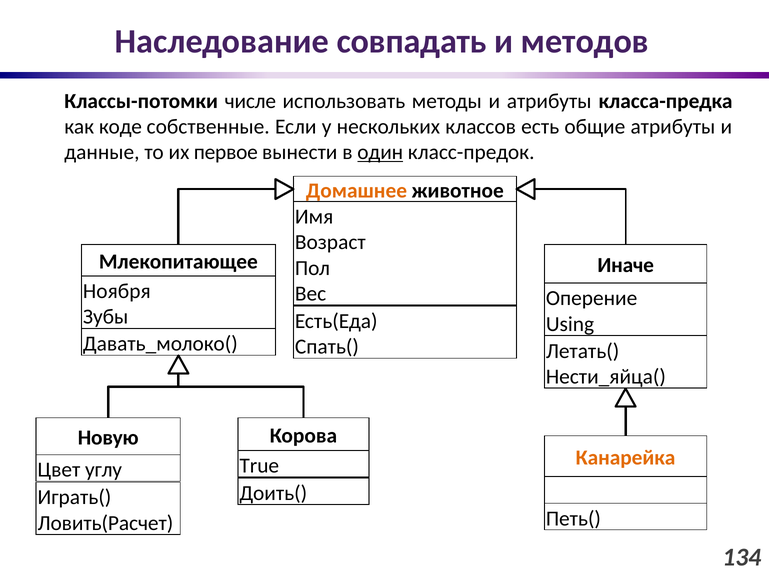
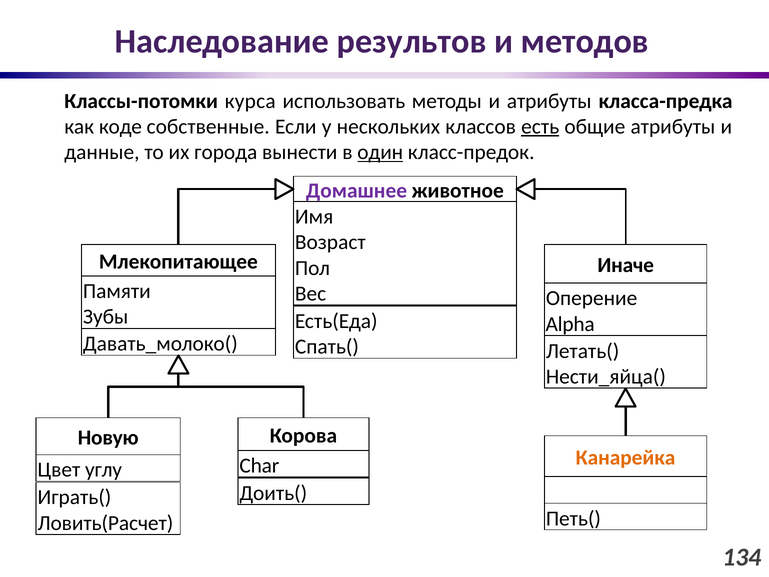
совпадать: совпадать -> результов (412, 41)
числе: числе -> курса (250, 101)
есть underline: none -> present (540, 127)
первое: первое -> города (226, 152)
Домашнее colour: orange -> purple (356, 190)
Ноября: Ноября -> Памяти (117, 291)
Using: Using -> Alpha (570, 324)
True: True -> Char (259, 466)
